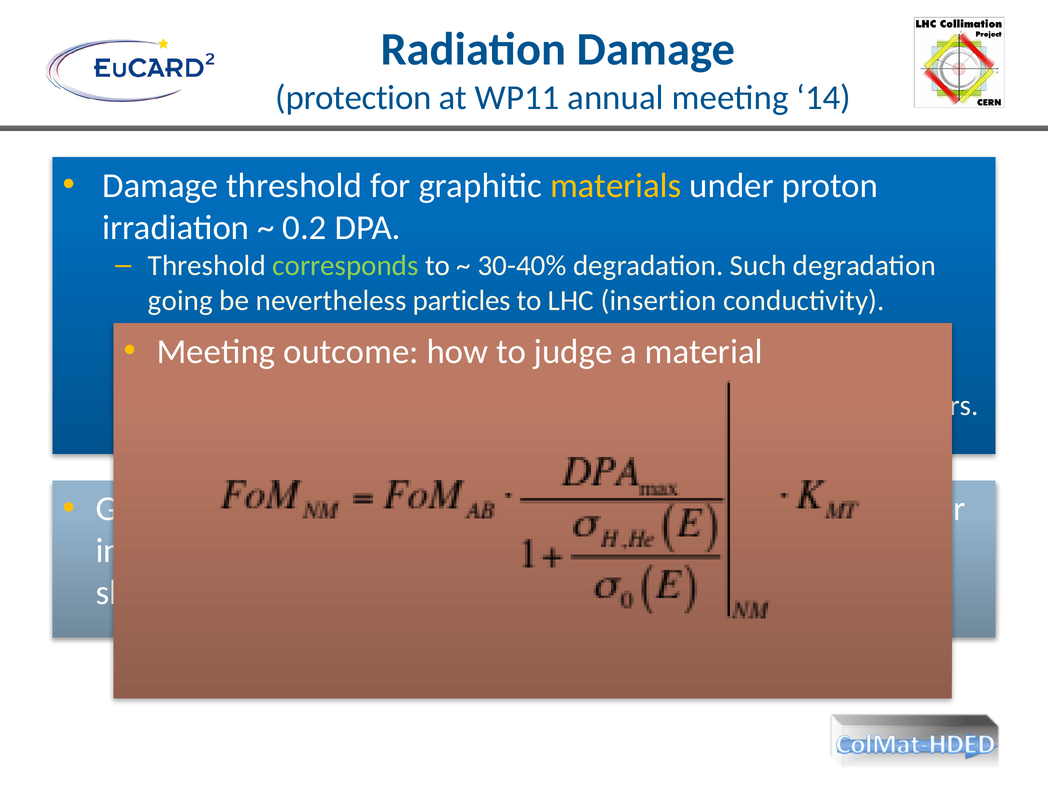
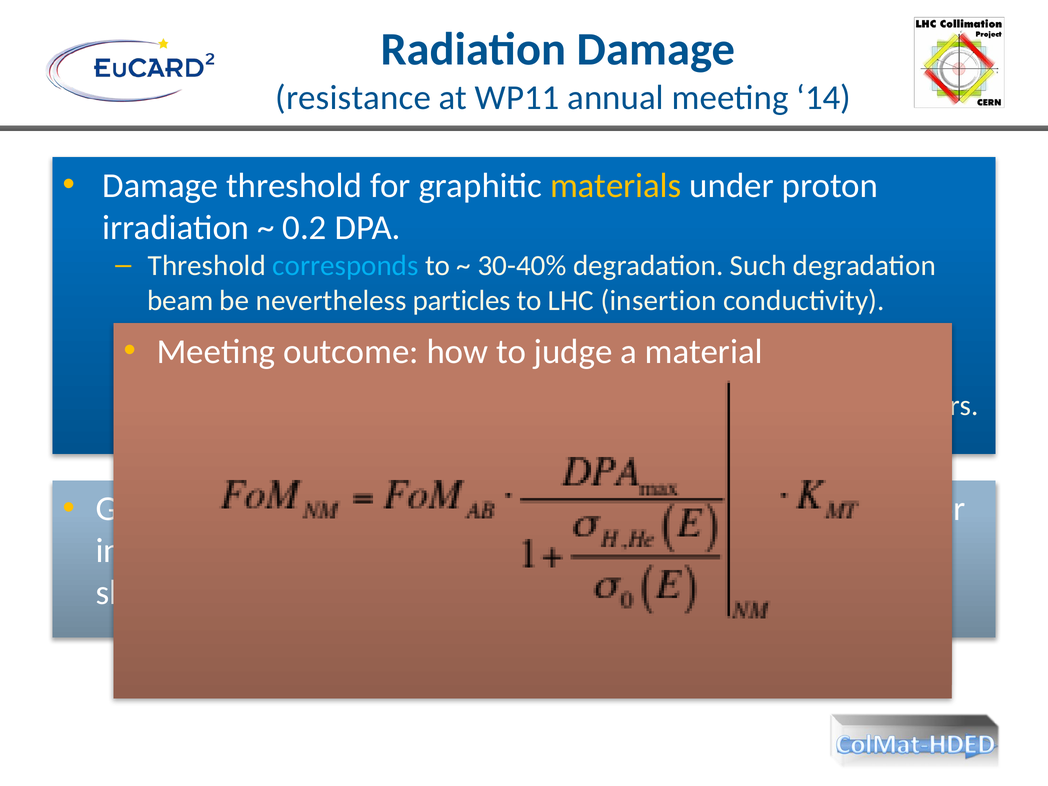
protection: protection -> resistance (353, 98)
corresponds colour: light green -> light blue (345, 266)
going: going -> beam (180, 301)
